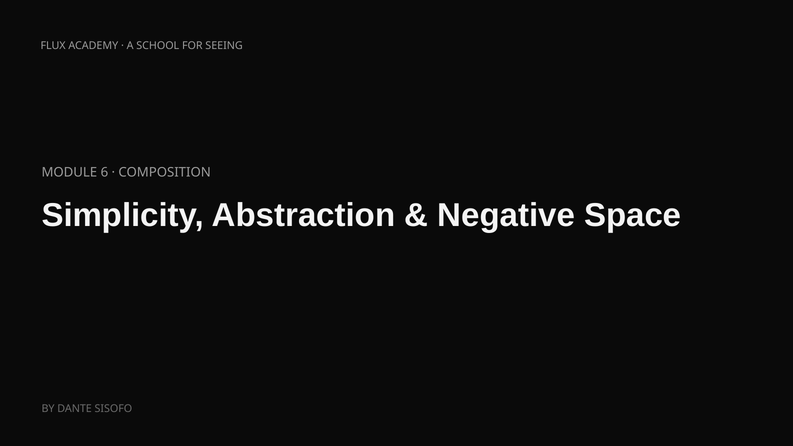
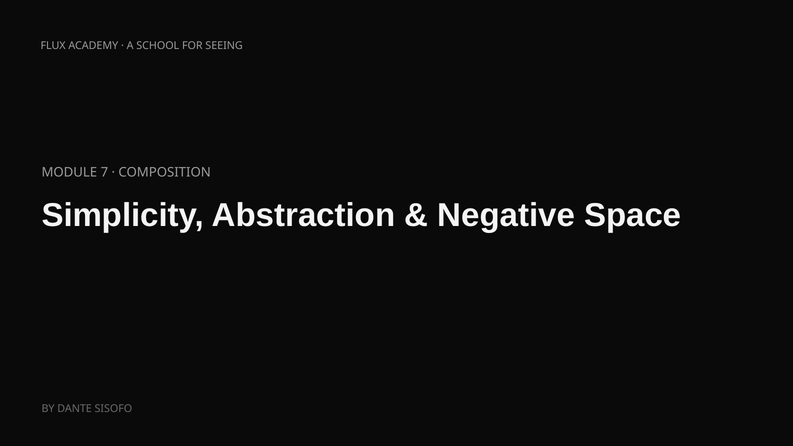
6: 6 -> 7 (104, 172)
